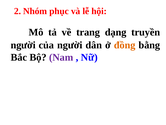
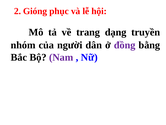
Nhóm: Nhóm -> Gióng (35, 11)
người: người -> nhóm (23, 45)
đồng colour: orange -> purple (125, 45)
